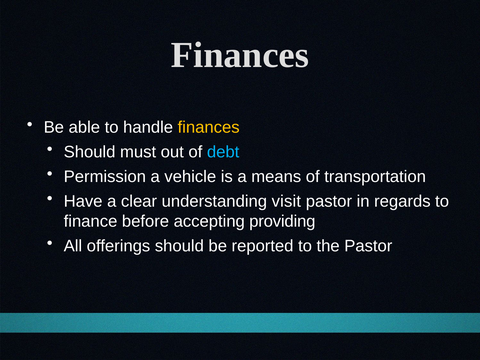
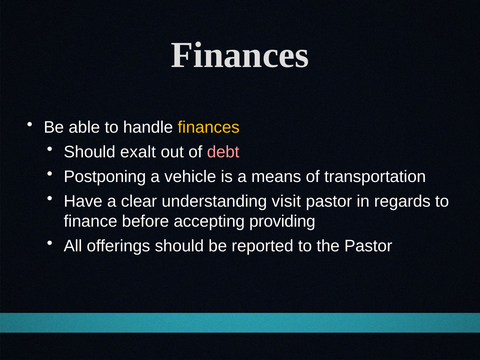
must: must -> exalt (138, 152)
debt colour: light blue -> pink (223, 152)
Permission: Permission -> Postponing (105, 177)
